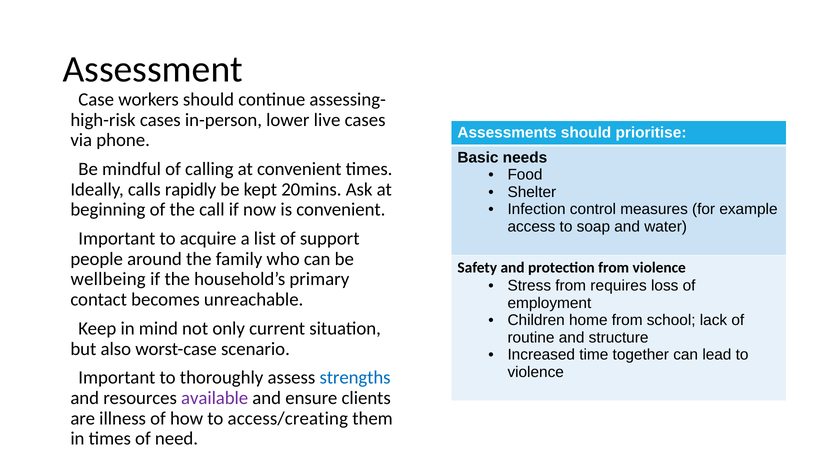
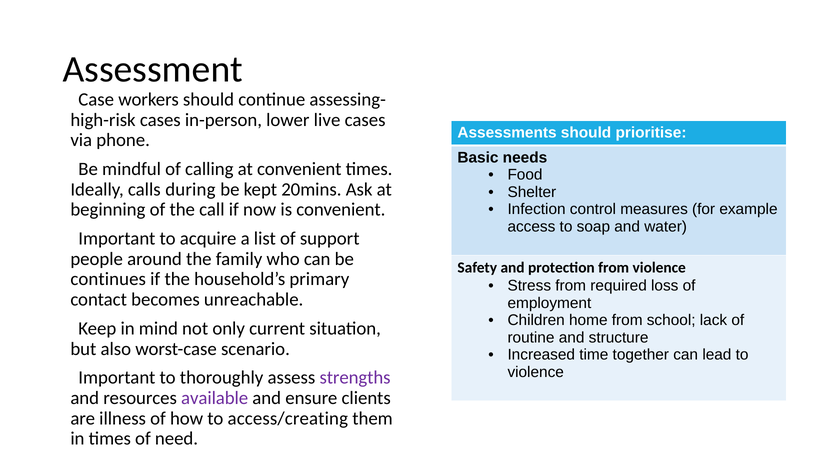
rapidly: rapidly -> during (190, 189)
wellbeing: wellbeing -> continues (108, 279)
requires: requires -> required (619, 286)
strengths colour: blue -> purple (355, 378)
